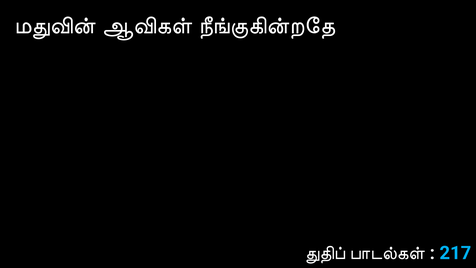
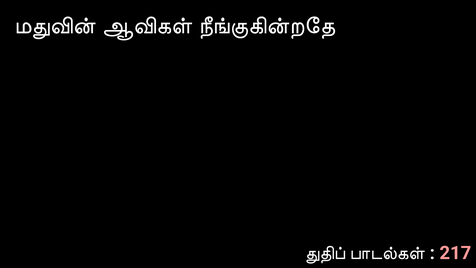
217 colour: light blue -> pink (455, 253)
